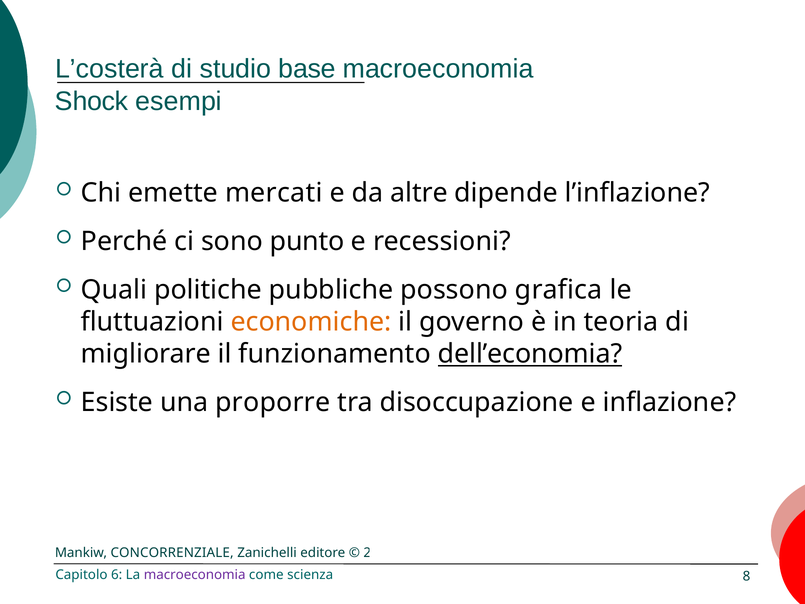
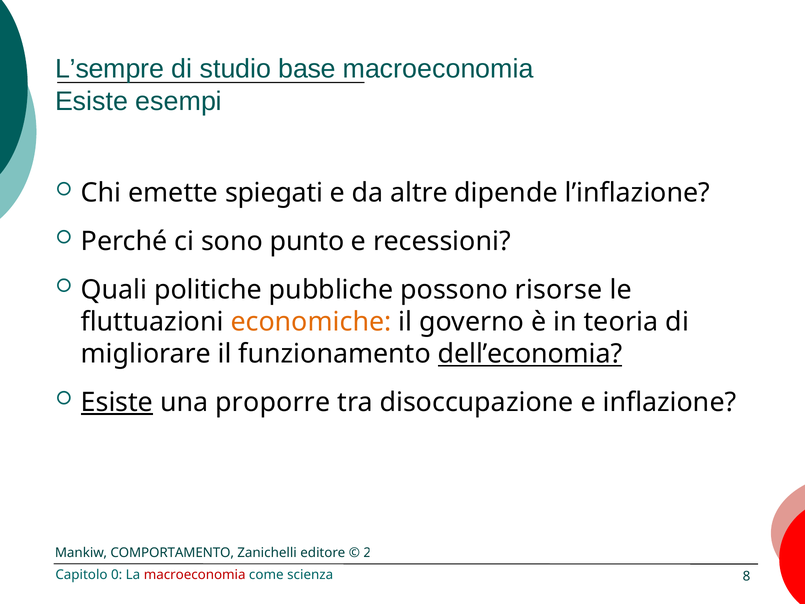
L’costerà: L’costerà -> L’sempre (110, 69)
Shock: Shock -> Esiste (92, 101)
mercati: mercati -> spiegati (274, 193)
grafica: grafica -> risorse (559, 290)
Esiste underline: none -> present (117, 402)
CONCORRENZIALE: CONCORRENZIALE -> COMPORTAMENTO (172, 552)
6: 6 -> 0 (117, 575)
macroeconomia colour: purple -> red (195, 575)
